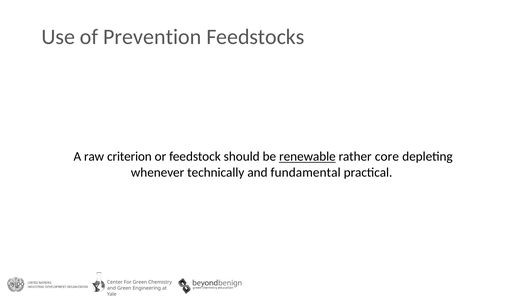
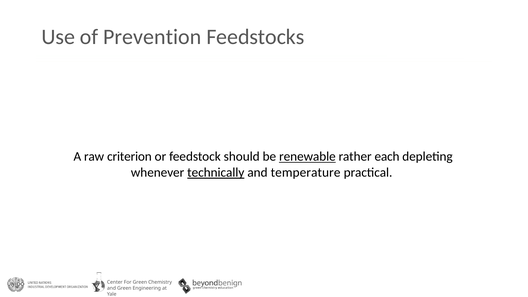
core: core -> each (387, 157)
technically underline: none -> present (216, 172)
fundamental: fundamental -> temperature (306, 172)
